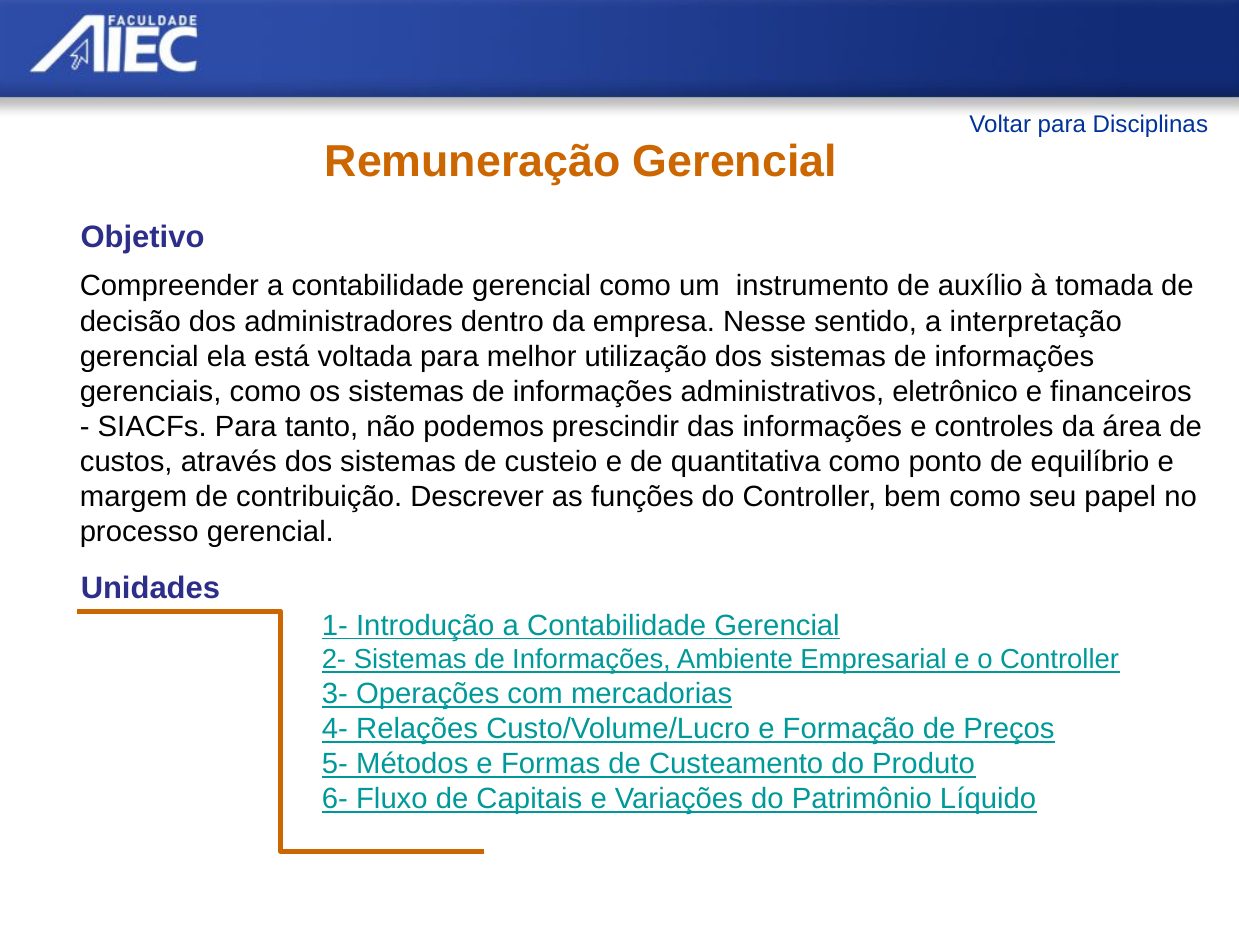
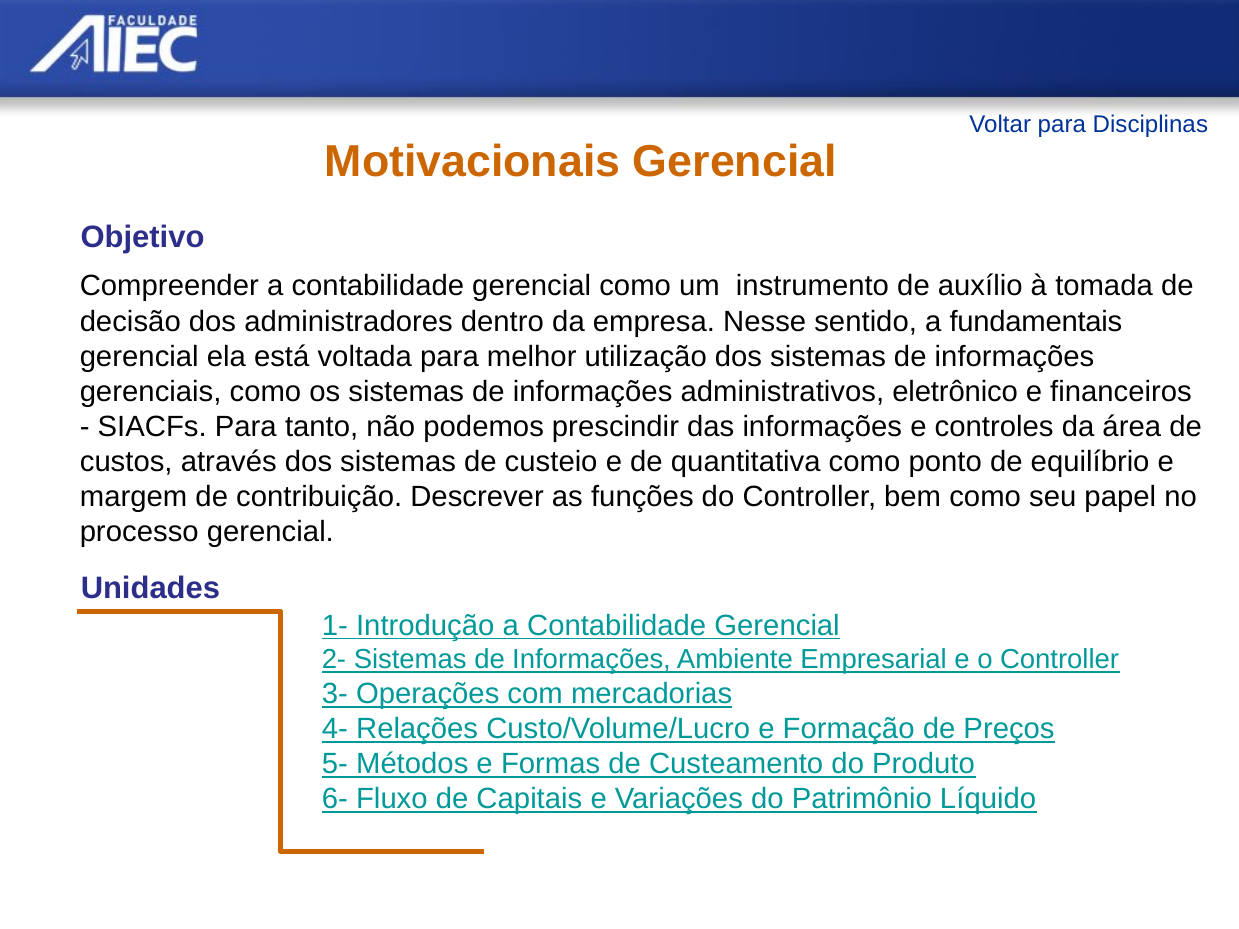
Remuneração: Remuneração -> Motivacionais (473, 162)
interpretação: interpretação -> fundamentais (1036, 322)
